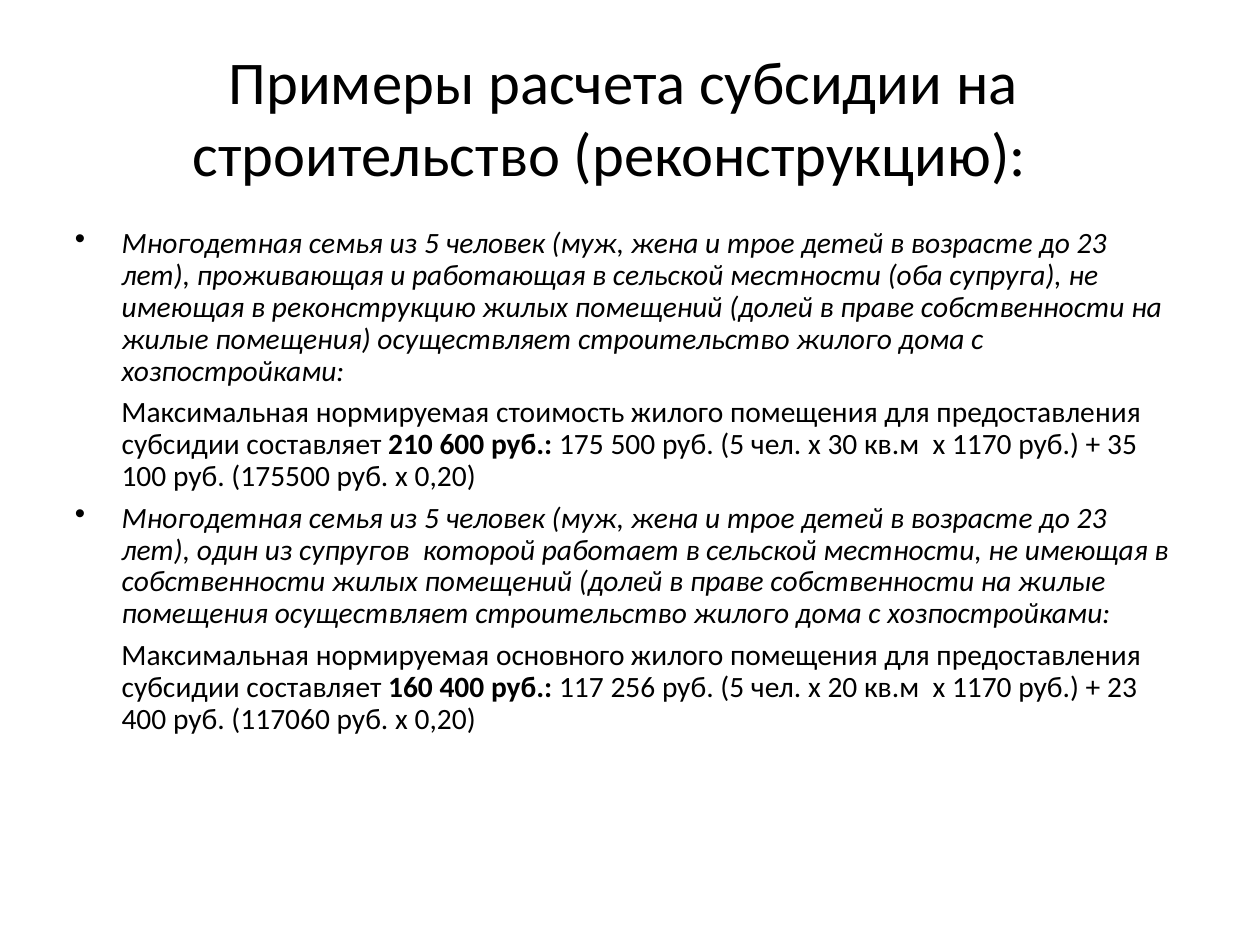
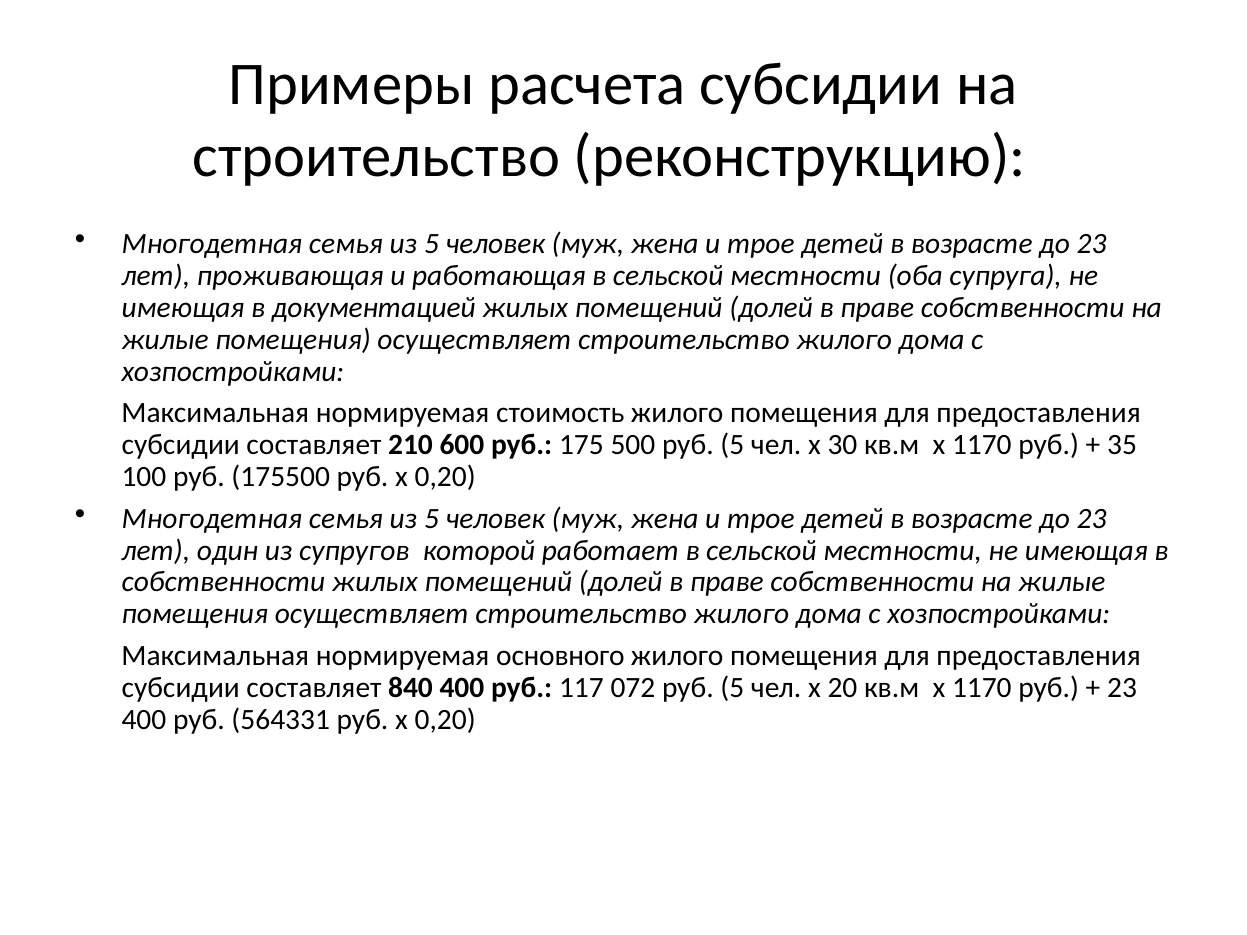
в реконструкцию: реконструкцию -> документацией (374, 308)
160: 160 -> 840 (411, 688)
256: 256 -> 072 (633, 688)
117060: 117060 -> 564331 (281, 719)
